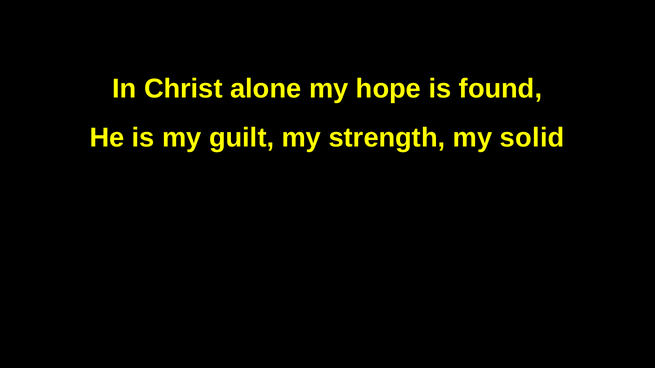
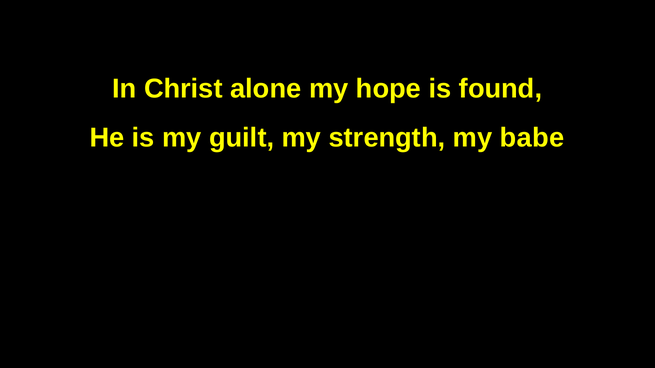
solid: solid -> babe (532, 138)
